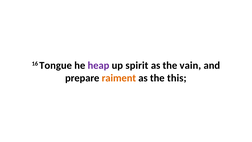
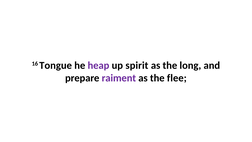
vain: vain -> long (190, 65)
raiment colour: orange -> purple (119, 78)
this: this -> flee (177, 78)
